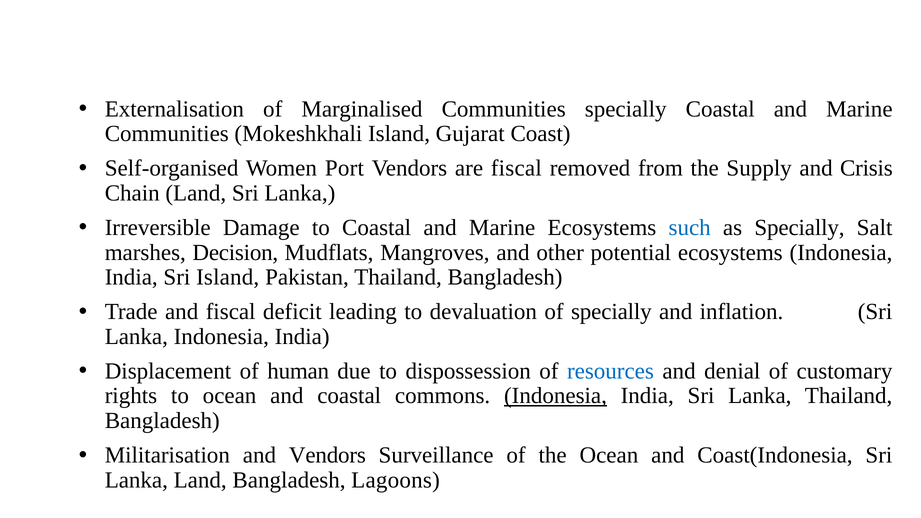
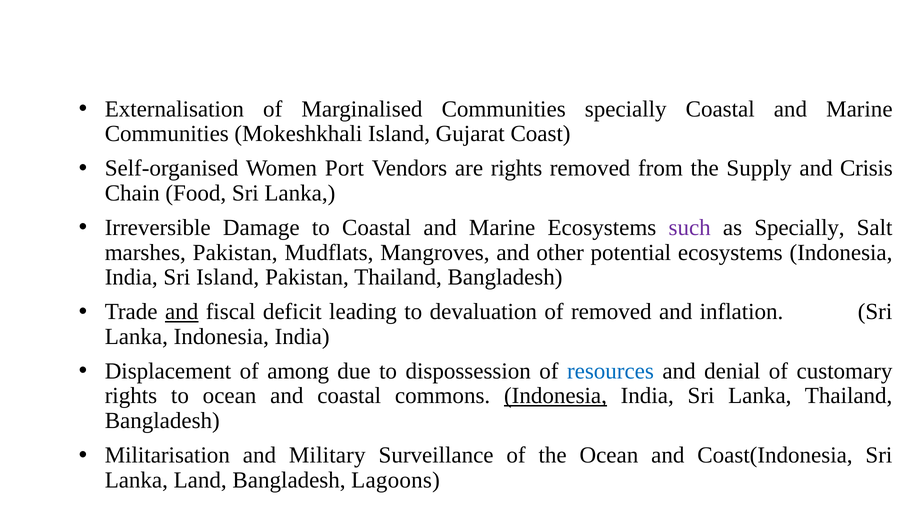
are fiscal: fiscal -> rights (517, 168)
Chain Land: Land -> Food (196, 193)
such colour: blue -> purple (690, 228)
marshes Decision: Decision -> Pakistan (235, 252)
and underline: none -> present (182, 312)
of specially: specially -> removed (611, 312)
human: human -> among (298, 371)
and Vendors: Vendors -> Military (327, 455)
